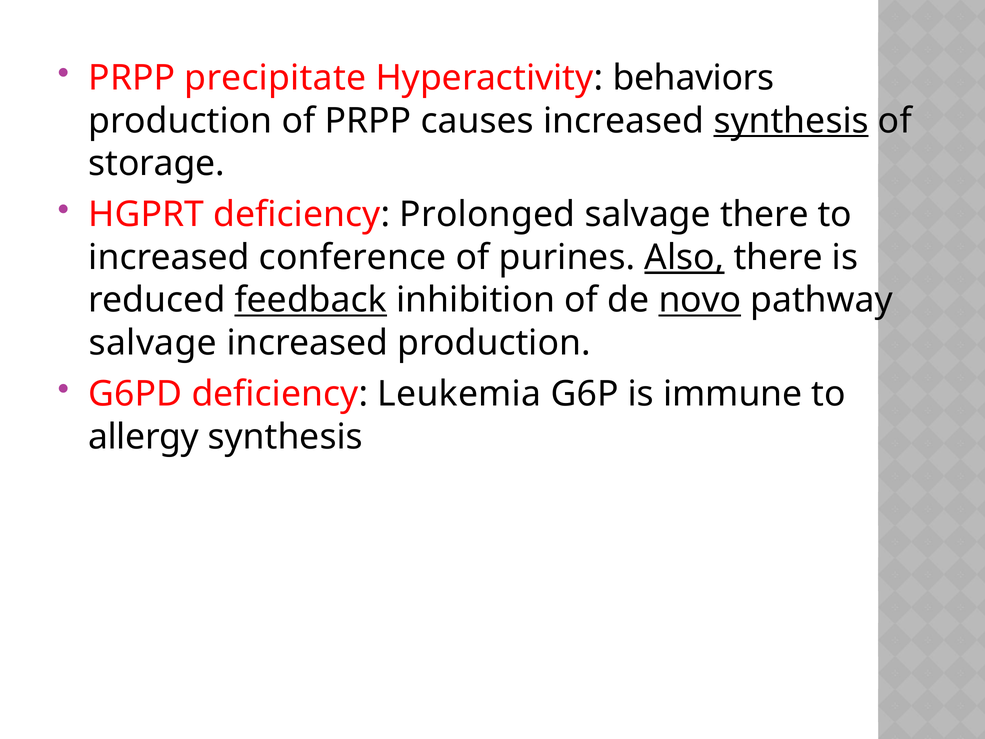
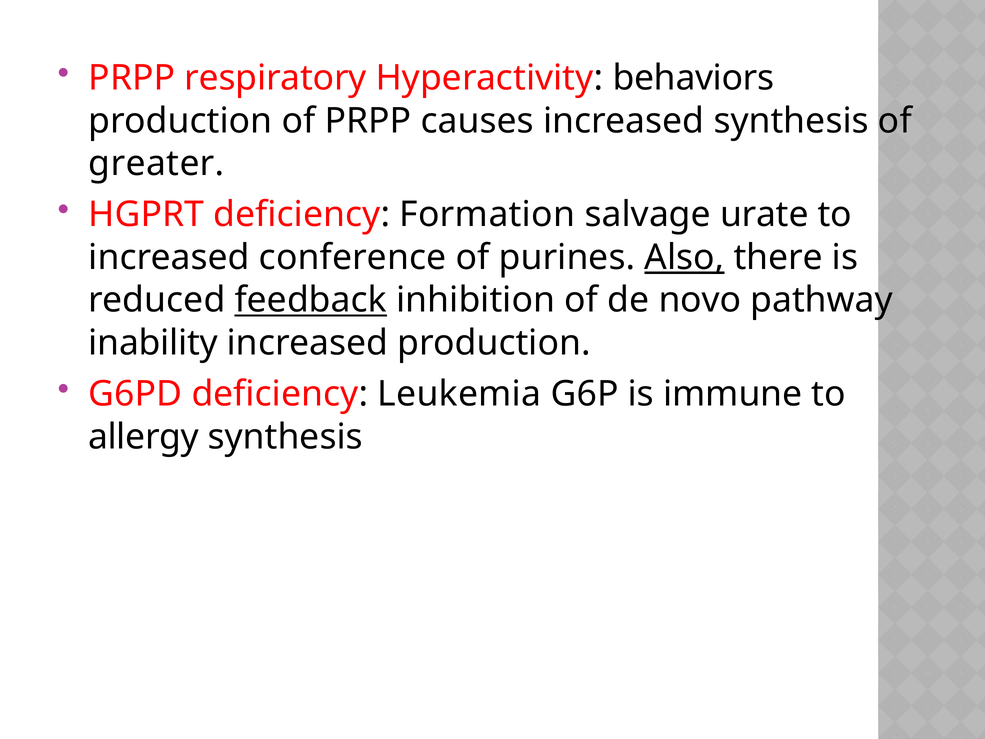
precipitate: precipitate -> respiratory (276, 78)
synthesis underline: present -> none (791, 121)
storage: storage -> greater (156, 164)
Prolonged: Prolonged -> Formation (487, 215)
salvage there: there -> urate (764, 215)
novo underline: present -> none (700, 300)
salvage: salvage -> inability (153, 343)
